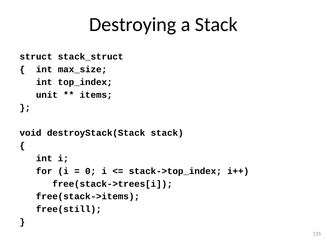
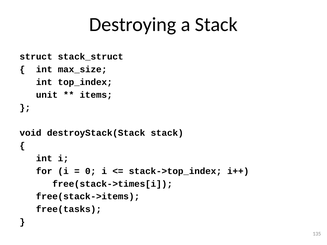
free(stack->trees[i: free(stack->trees[i -> free(stack->times[i (112, 184)
free(still: free(still -> free(tasks (69, 209)
